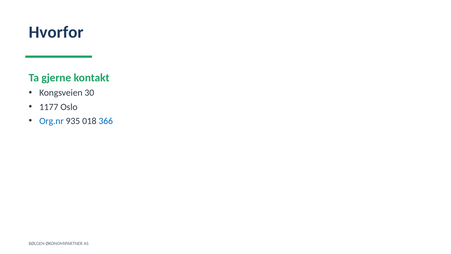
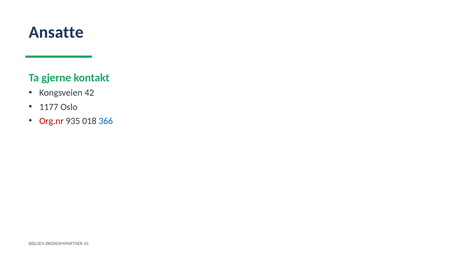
Hvorfor: Hvorfor -> Ansatte (56, 32)
30: 30 -> 42 (89, 93)
Org.nr colour: blue -> red (51, 121)
